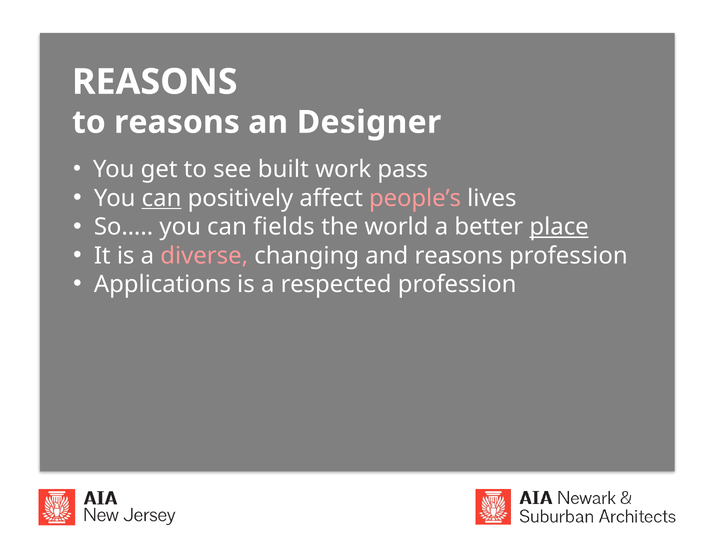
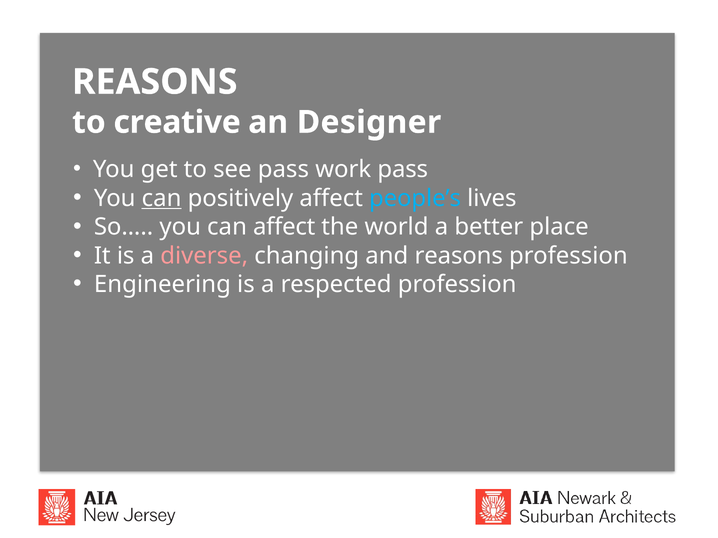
to reasons: reasons -> creative (177, 122)
see built: built -> pass (283, 170)
people’s colour: pink -> light blue (415, 198)
can fields: fields -> affect (284, 227)
place underline: present -> none (559, 227)
Applications: Applications -> Engineering (162, 285)
